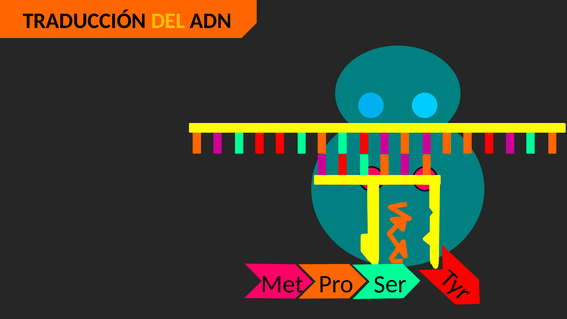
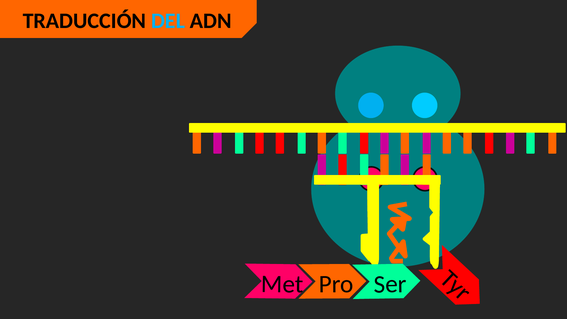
DEL colour: yellow -> light blue (168, 21)
